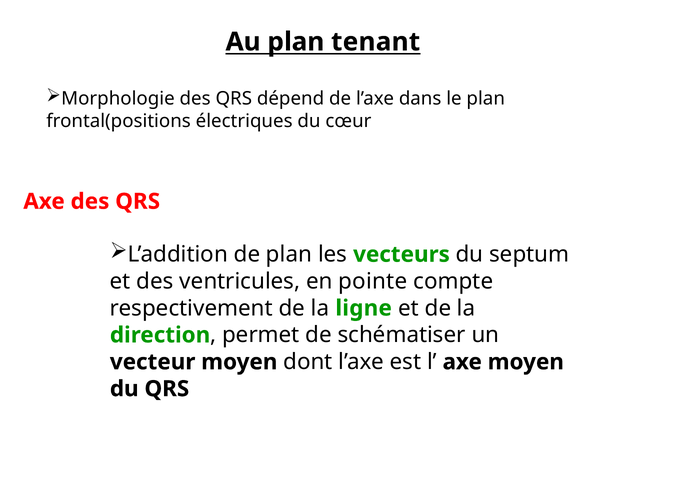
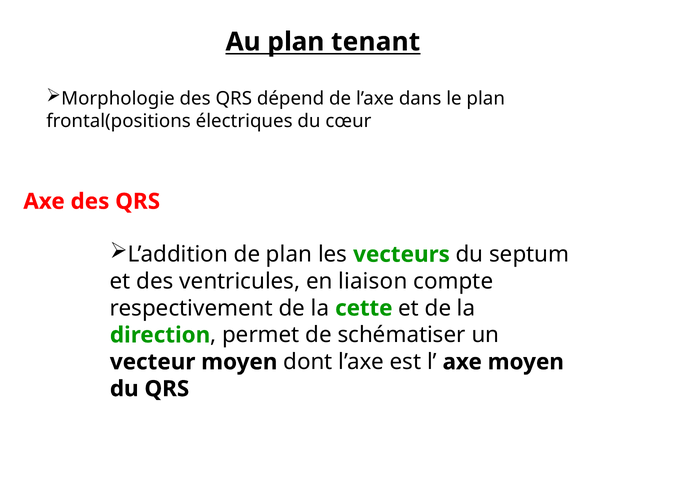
pointe: pointe -> liaison (373, 282)
ligne: ligne -> cette (364, 309)
